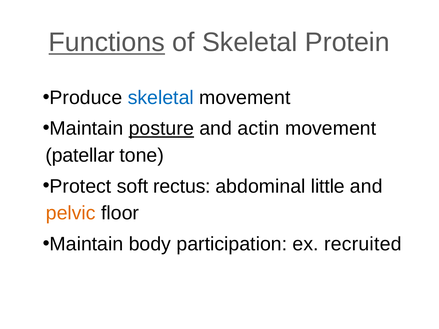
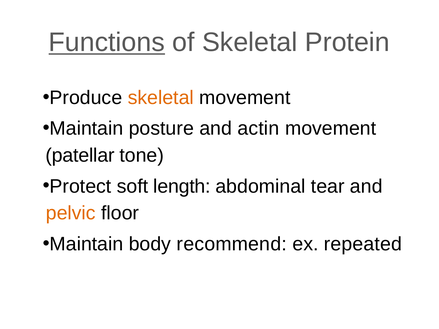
skeletal colour: blue -> orange (161, 98)
posture underline: present -> none (161, 129)
rectus: rectus -> length (182, 186)
little: little -> tear (328, 186)
participation: participation -> recommend (232, 244)
recruited: recruited -> repeated (363, 244)
